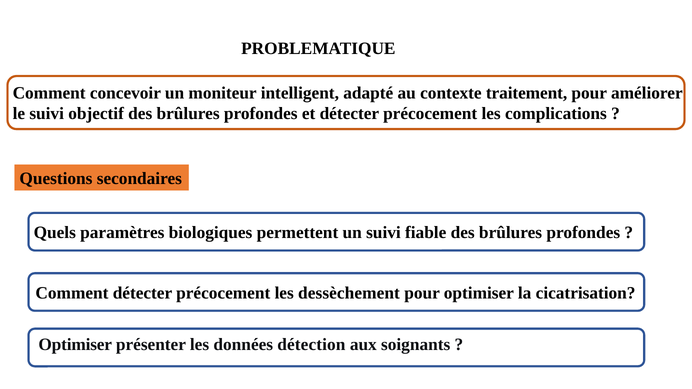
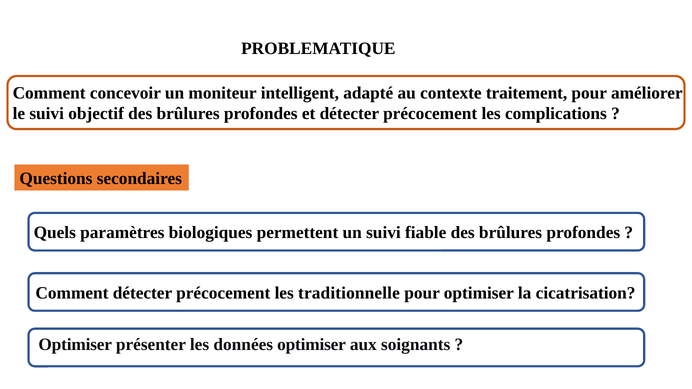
dessèchement: dessèchement -> traditionnelle (349, 293)
données détection: détection -> optimiser (312, 345)
